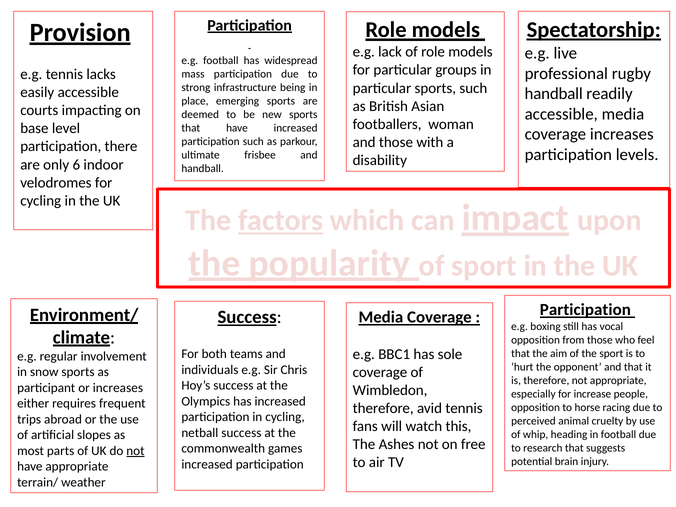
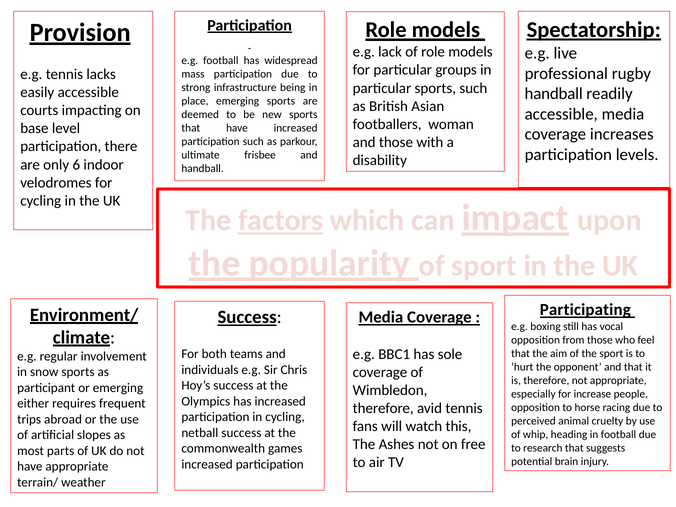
Participation: Participation -> Participating (585, 310)
or increases: increases -> emerging (118, 388)
not underline: present -> none (135, 451)
